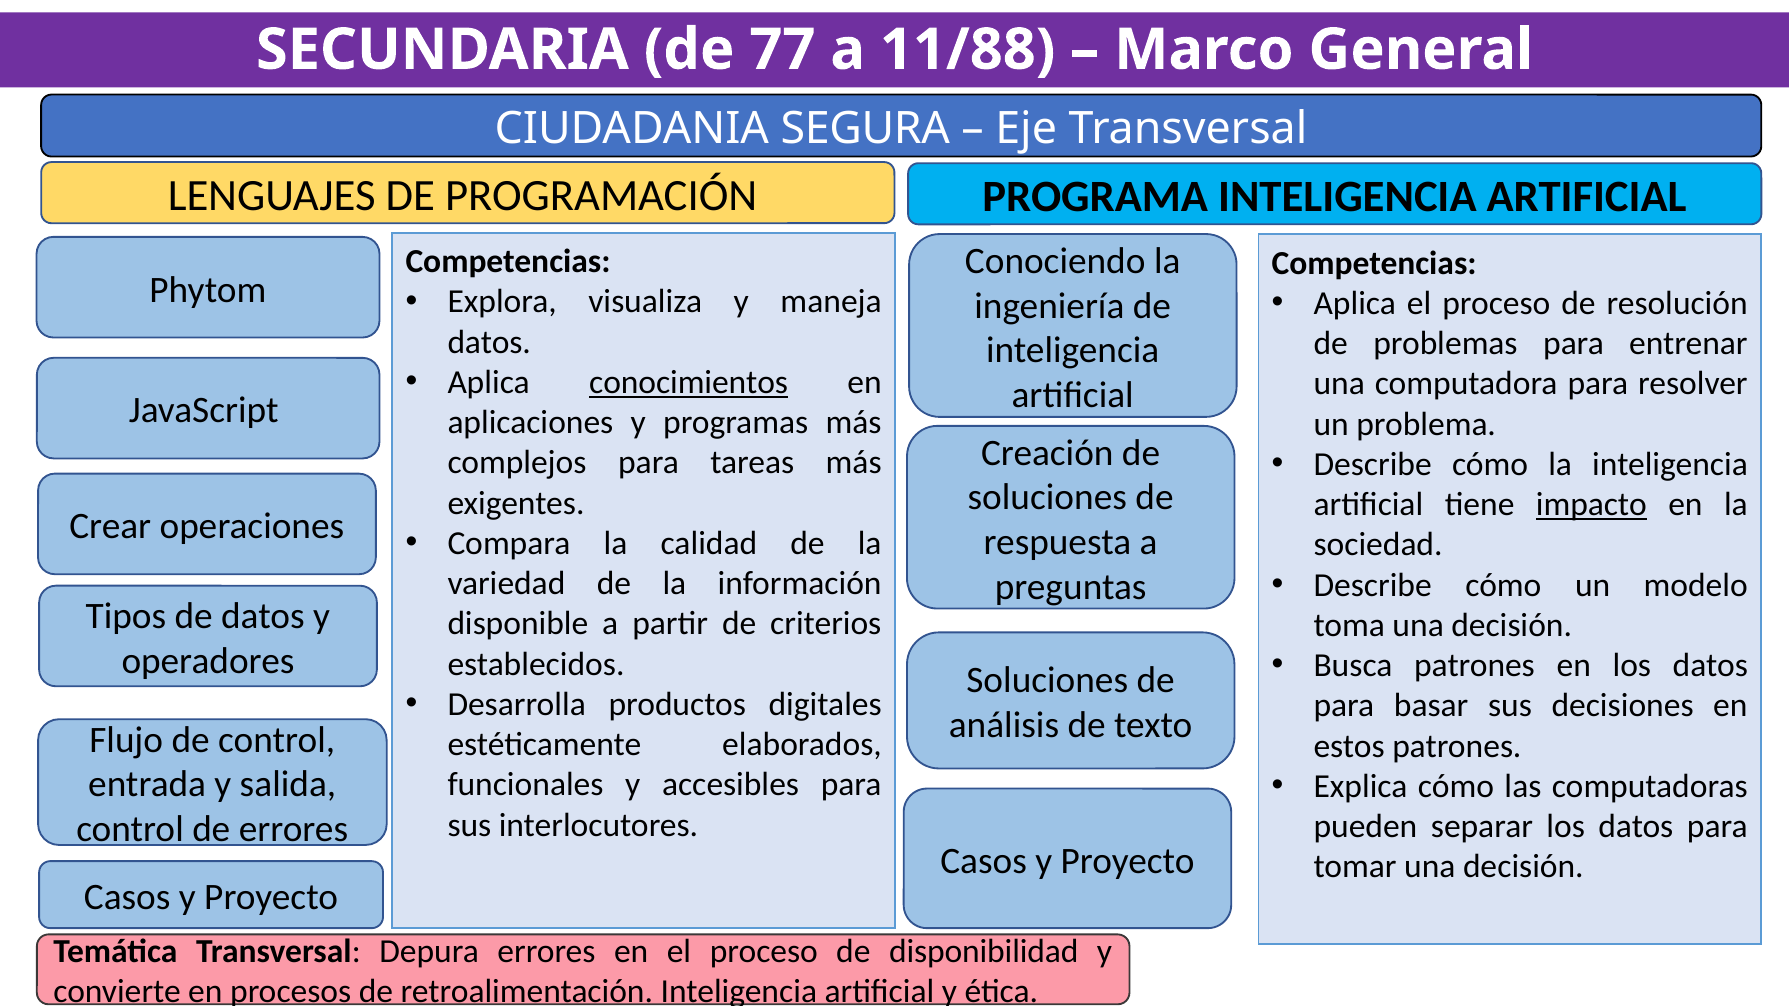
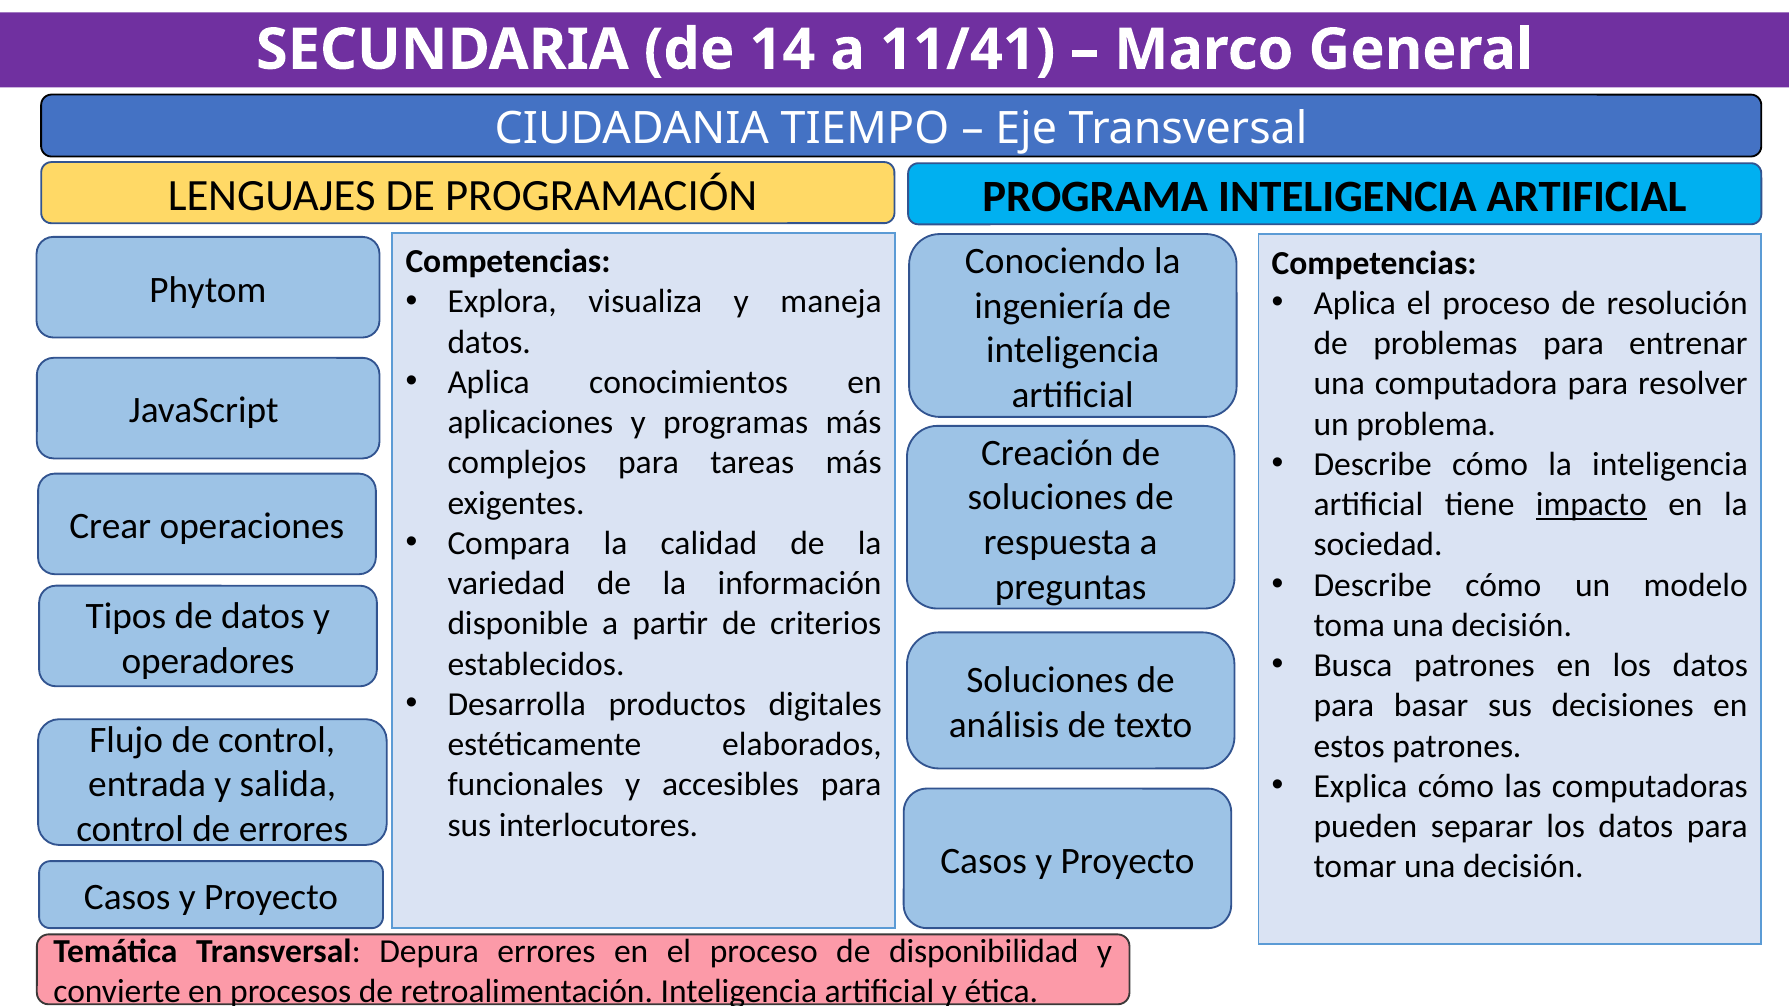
77: 77 -> 14 (782, 50)
11/88: 11/88 -> 11/41 (968, 50)
SEGURA: SEGURA -> TIEMPO (865, 129)
conocimientos underline: present -> none (689, 383)
